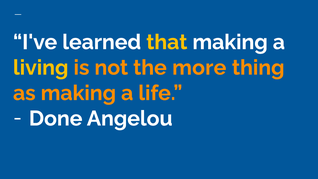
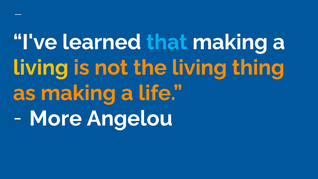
that colour: yellow -> light blue (167, 42)
the more: more -> living (199, 68)
Done: Done -> More (56, 118)
